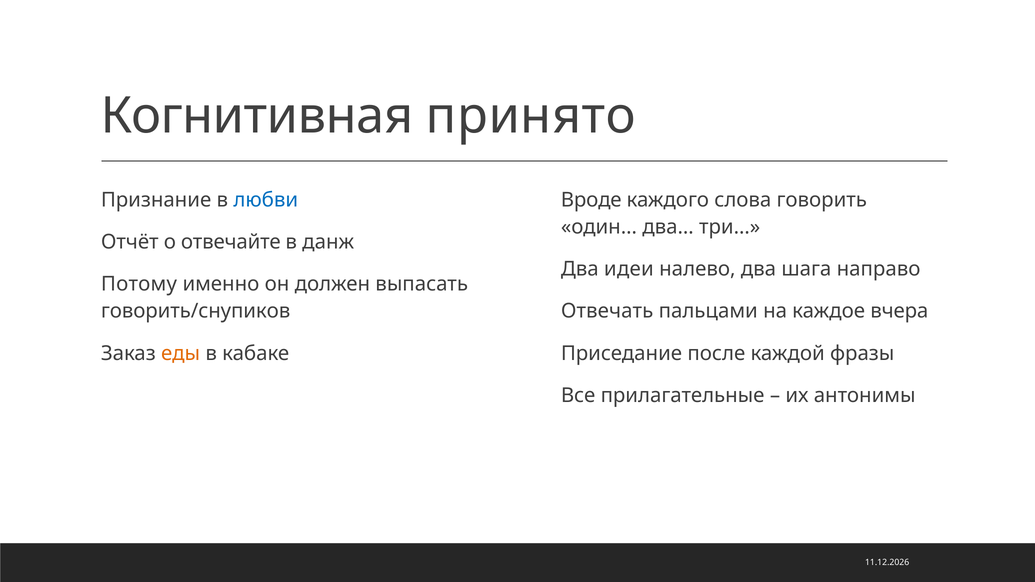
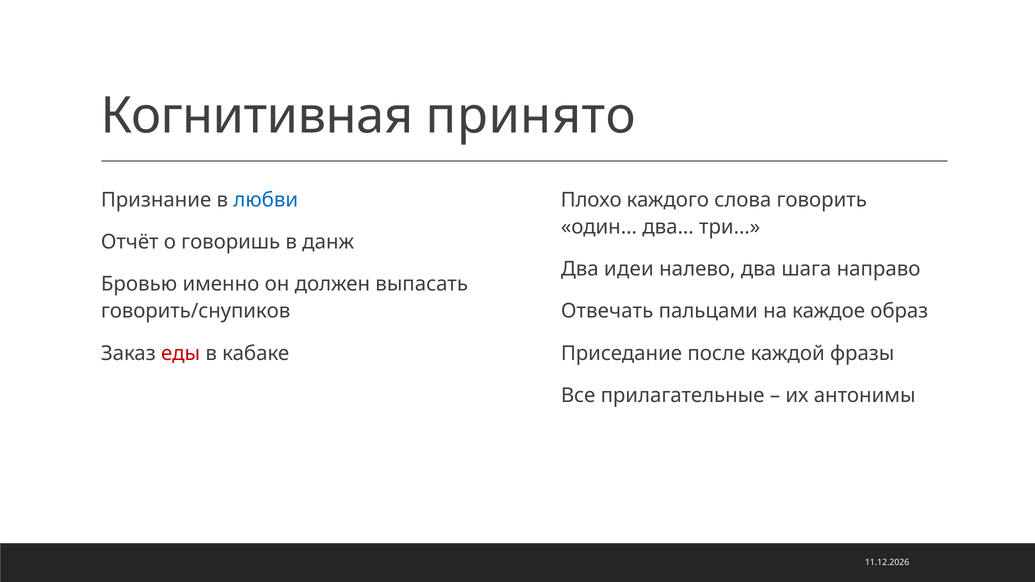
Вроде: Вроде -> Плохо (591, 200)
отвечайте: отвечайте -> говоришь (231, 242)
Потому: Потому -> Бровью (139, 284)
вчера: вчера -> образ (899, 311)
еды colour: orange -> red (181, 353)
